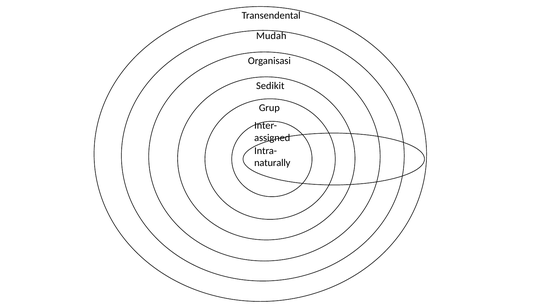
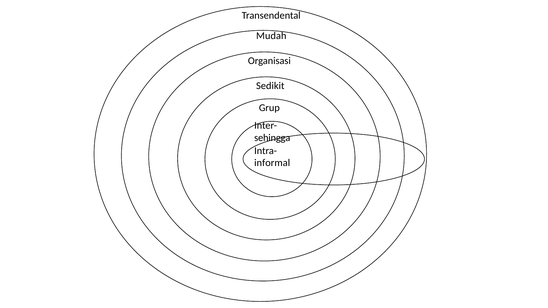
assigned: assigned -> sehingga (272, 138)
naturally: naturally -> informal (272, 163)
